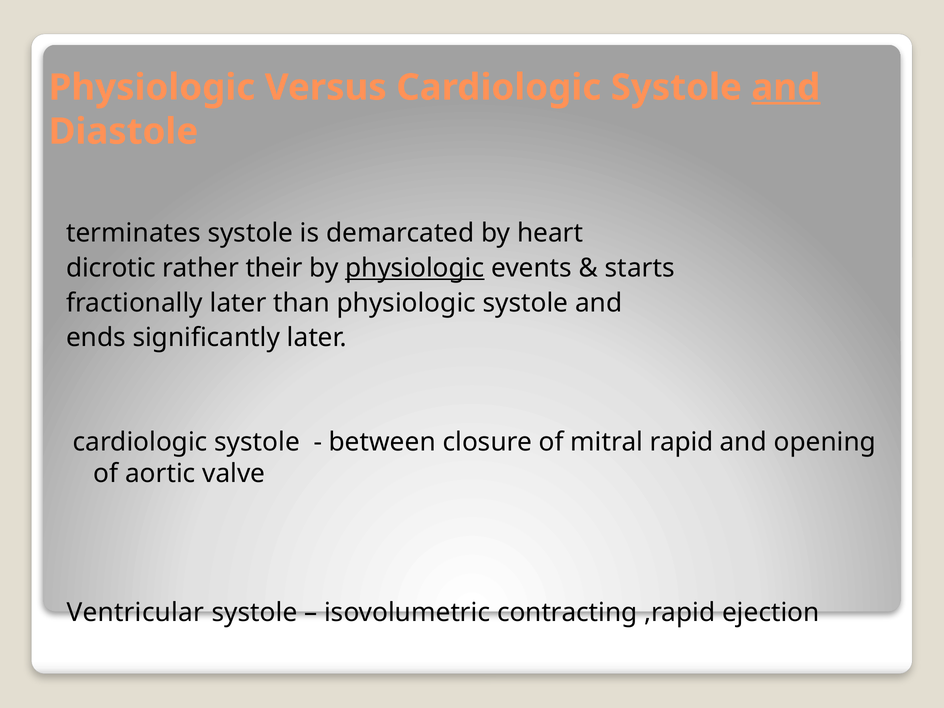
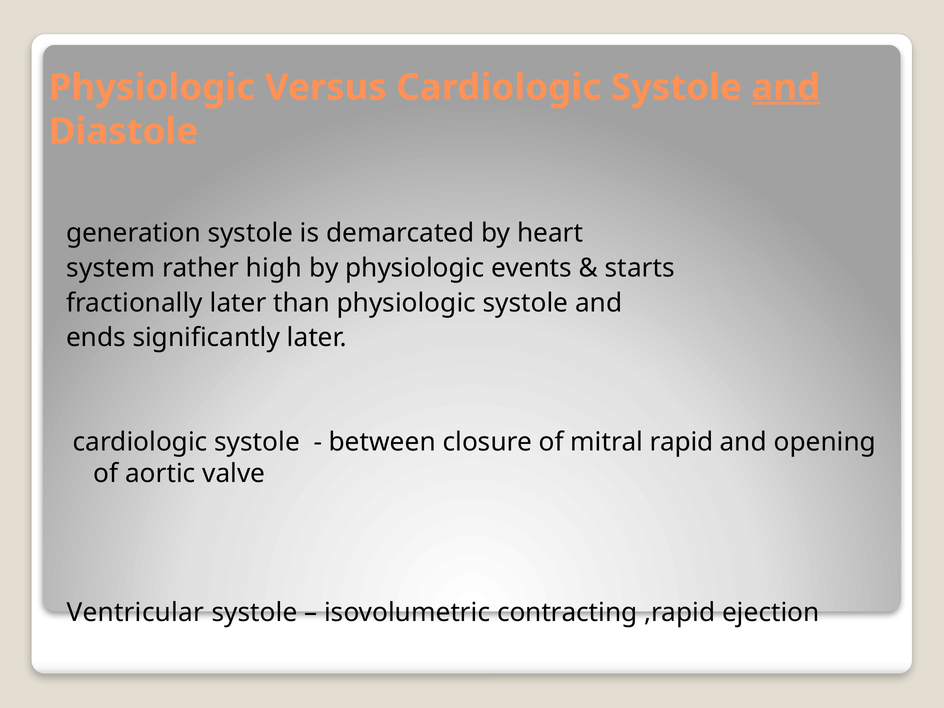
terminates: terminates -> generation (133, 233)
dicrotic: dicrotic -> system (111, 268)
their: their -> high (274, 268)
physiologic underline: present -> none (415, 268)
